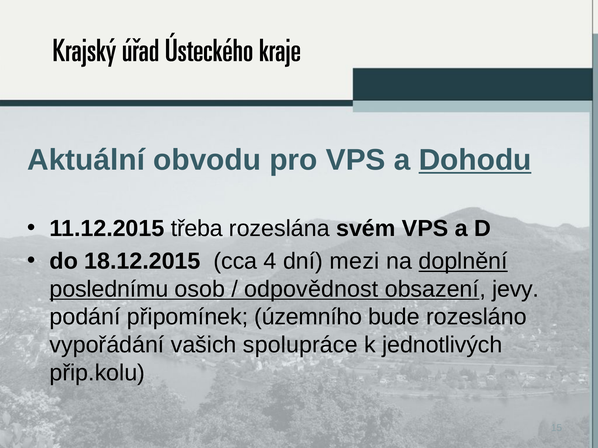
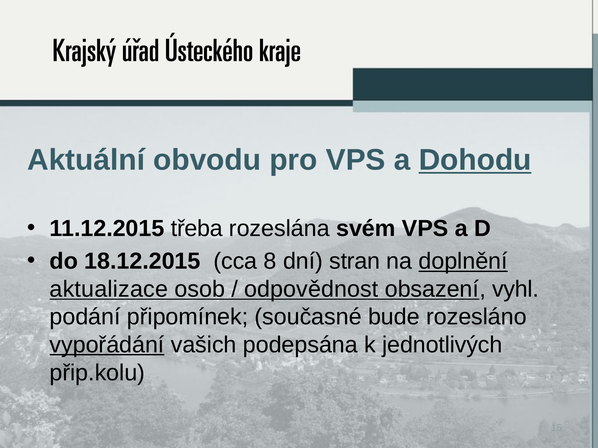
4: 4 -> 8 (270, 261)
mezi: mezi -> stran (355, 261)
poslednímu: poslednímu -> aktualizace (109, 289)
jevy: jevy -> vyhl (516, 289)
územního: územního -> současné (308, 317)
vypořádání underline: none -> present (107, 345)
spolupráce: spolupráce -> podepsána (300, 345)
